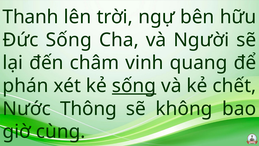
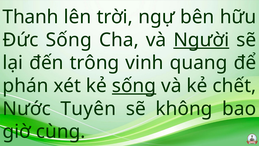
Người underline: none -> present (201, 40)
châm: châm -> trông (95, 63)
Thông: Thông -> Tuyên (88, 109)
